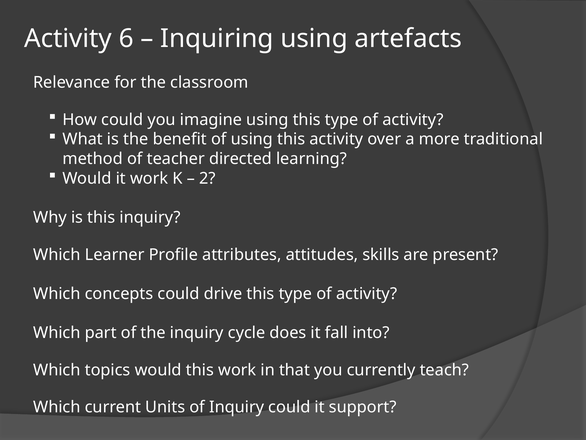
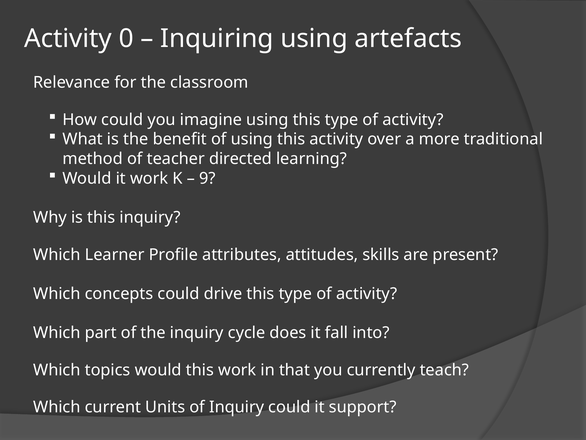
6: 6 -> 0 (126, 39)
2: 2 -> 9 (207, 178)
